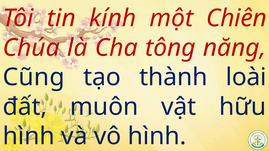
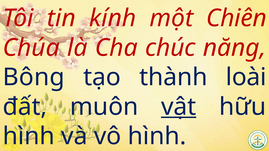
tông: tông -> chúc (170, 48)
Cũng: Cũng -> Bông (34, 77)
vật underline: none -> present (179, 107)
